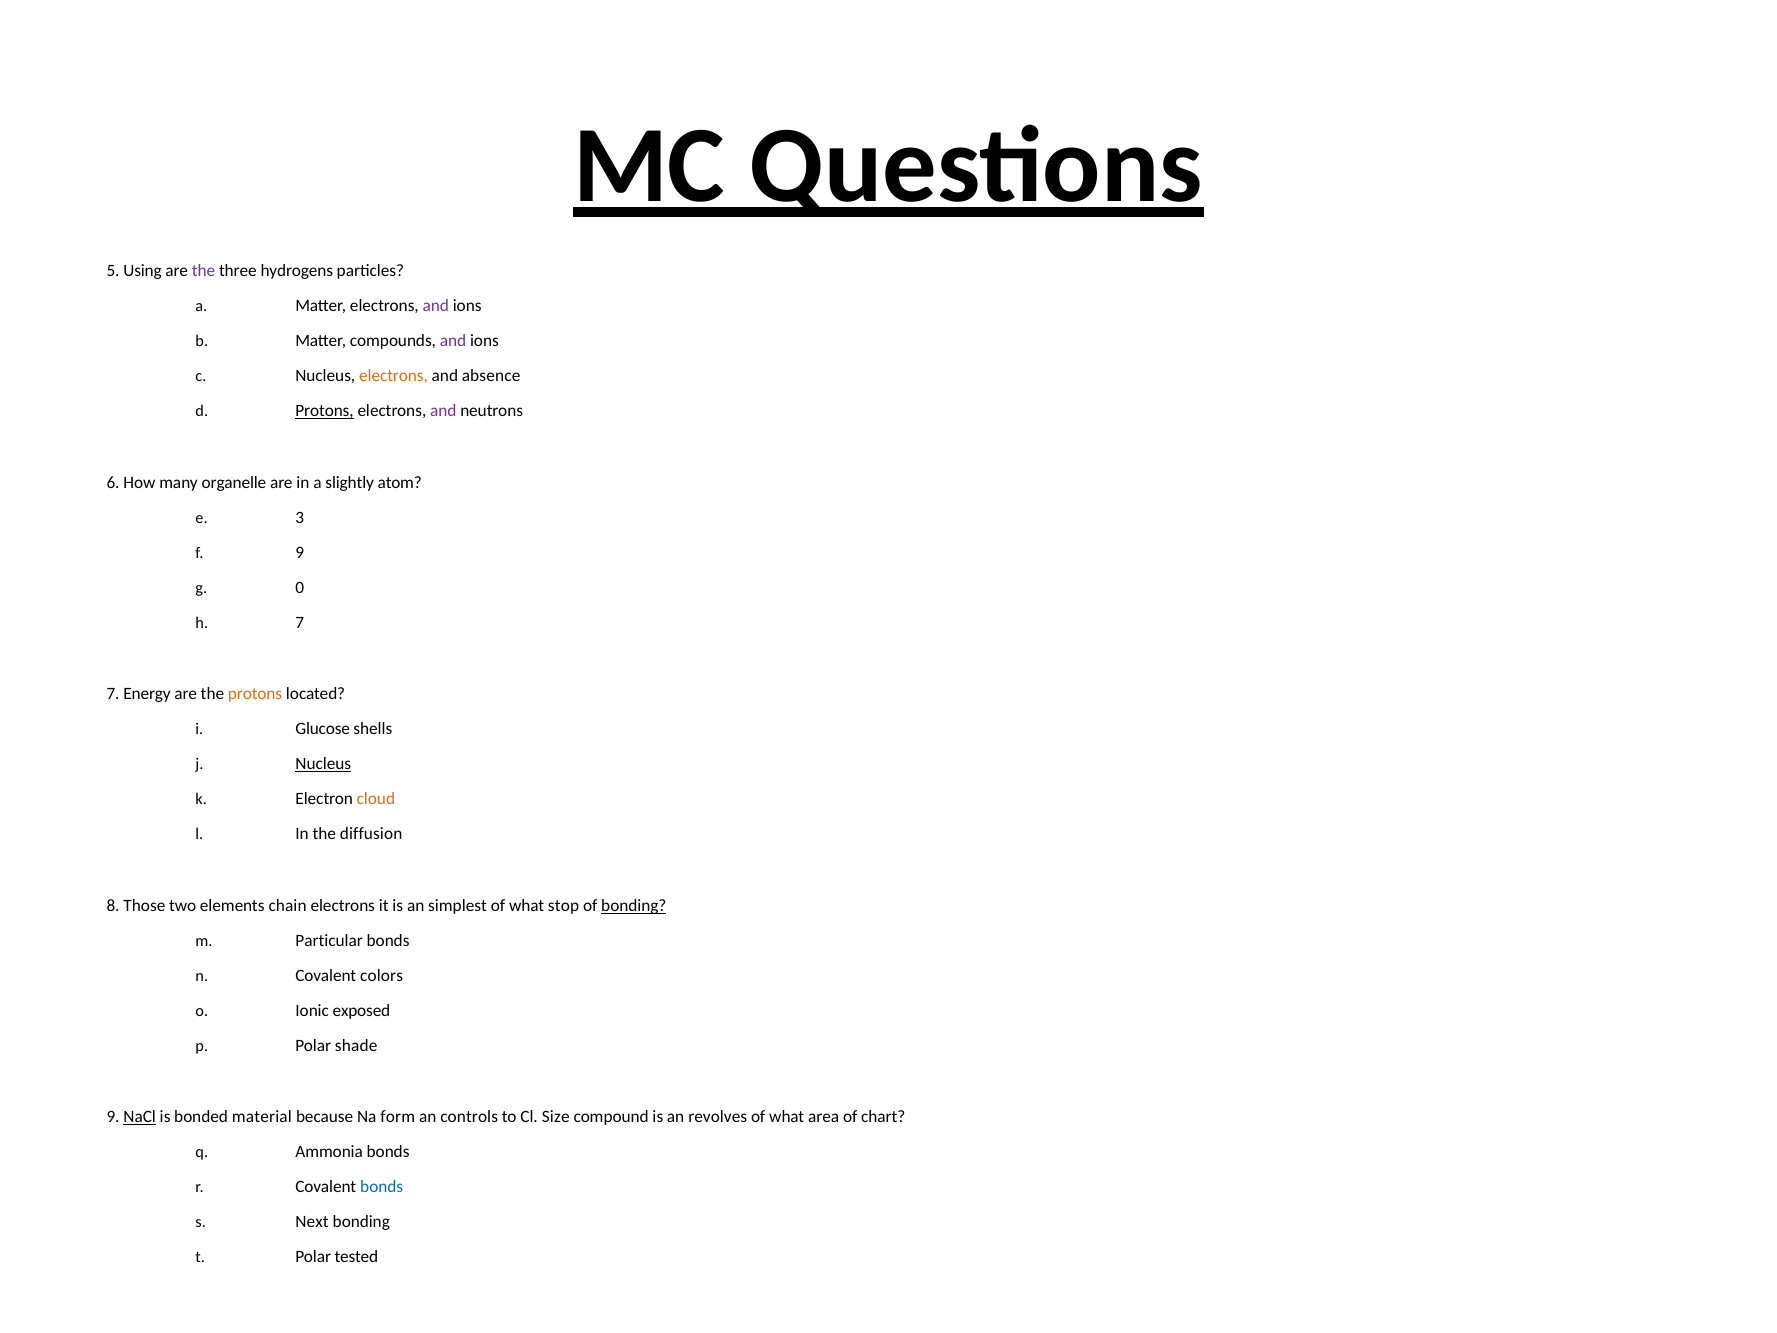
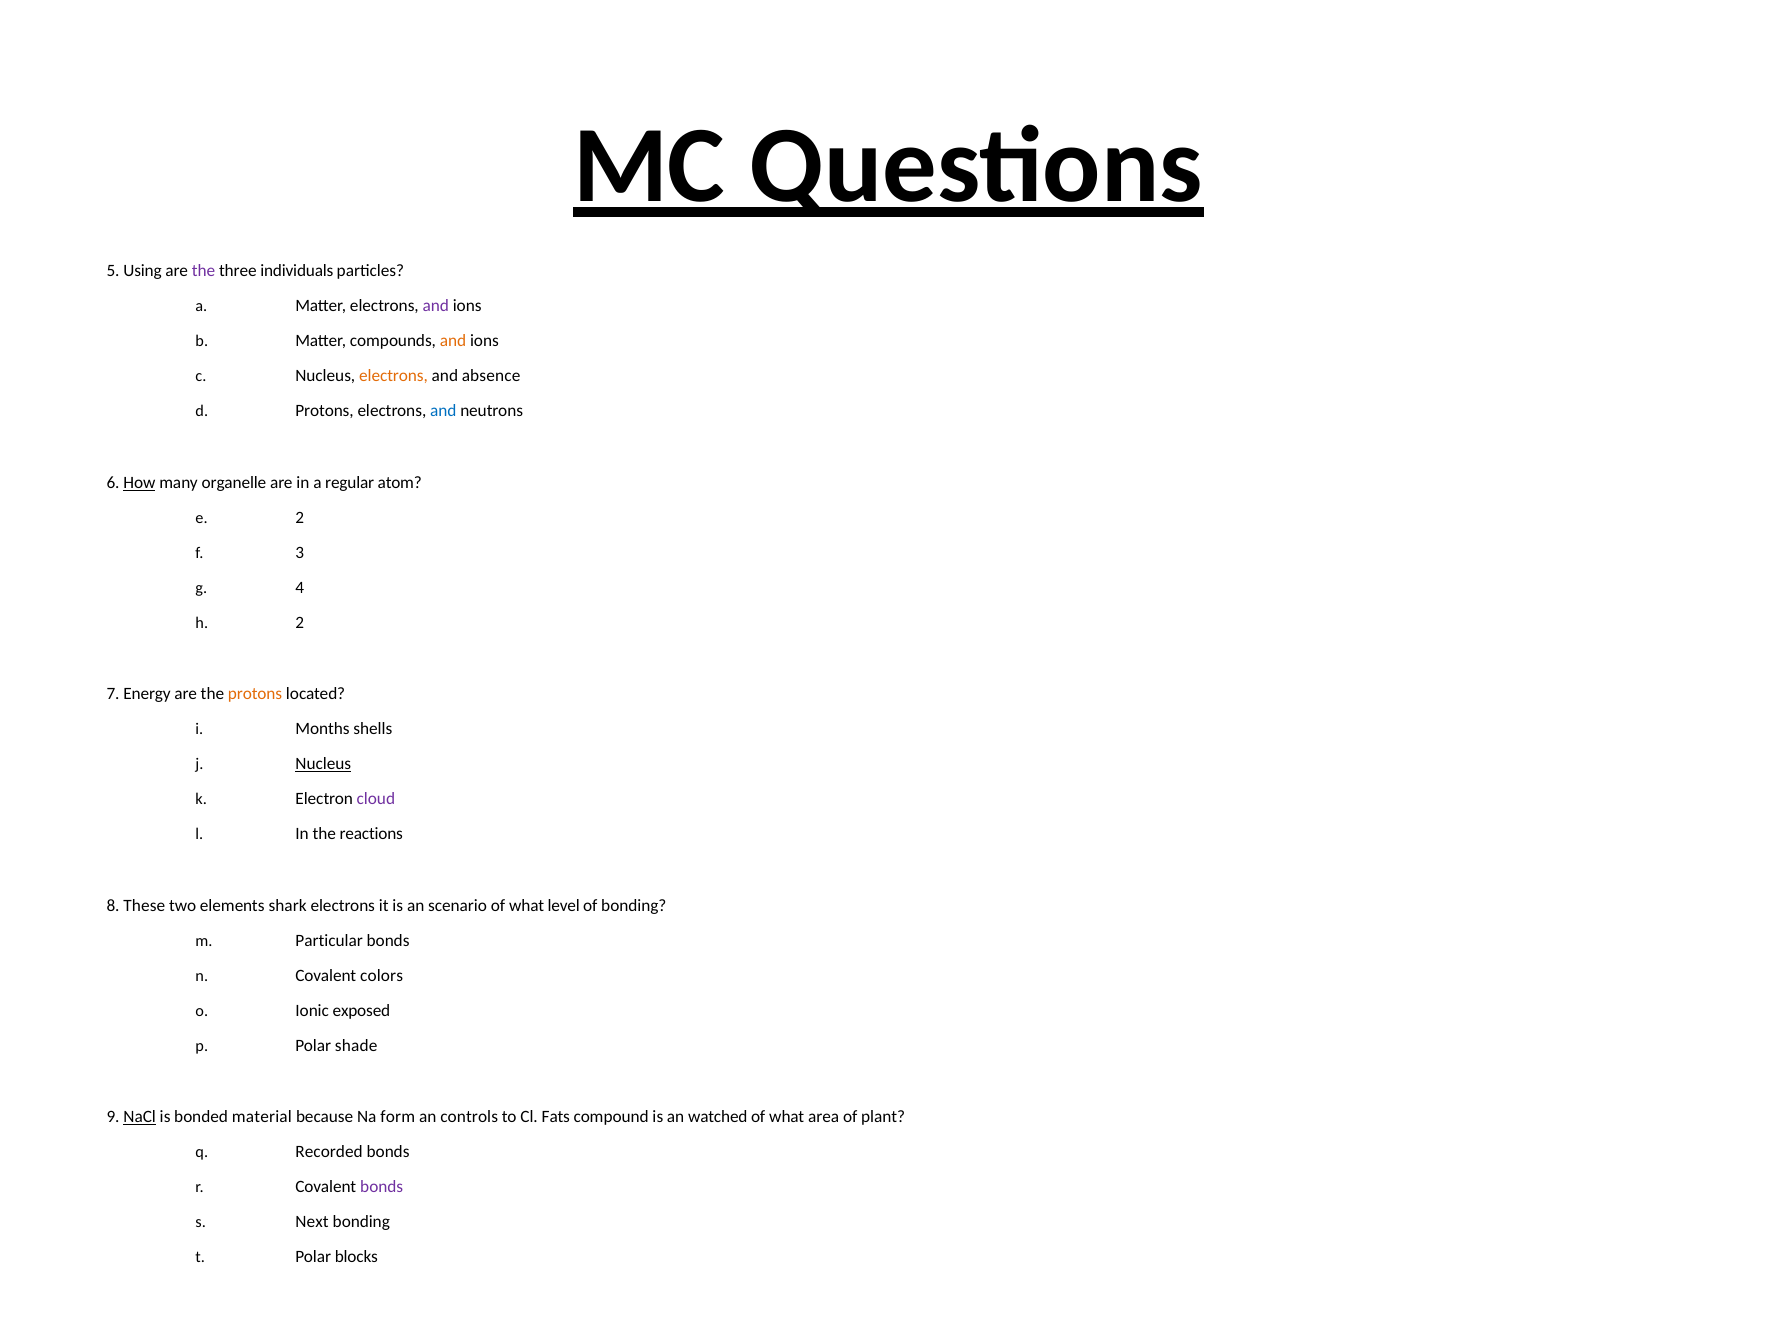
hydrogens: hydrogens -> individuals (297, 271)
and colour: purple -> orange (453, 341)
Protons underline: present -> none (325, 411)
and colour: purple -> blue (443, 411)
How underline: none -> present (139, 483)
slightly: slightly -> regular (350, 483)
3: 3 -> 2 (300, 518)
9: 9 -> 3 (300, 552)
0: 0 -> 4 (300, 587)
7: 7 -> 2 (300, 622)
Glucose: Glucose -> Months (323, 729)
cloud colour: orange -> purple (376, 799)
diffusion: diffusion -> reactions (371, 834)
Those: Those -> These (144, 905)
chain: chain -> shark (288, 905)
simplest: simplest -> scenario (458, 905)
stop: stop -> level (564, 905)
bonding underline: present -> none (634, 905)
Size: Size -> Fats (556, 1117)
revolves: revolves -> watched (718, 1117)
chart: chart -> plant (883, 1117)
Ammonia: Ammonia -> Recorded (329, 1152)
bonds colour: blue -> purple (382, 1187)
tested: tested -> blocks (356, 1257)
